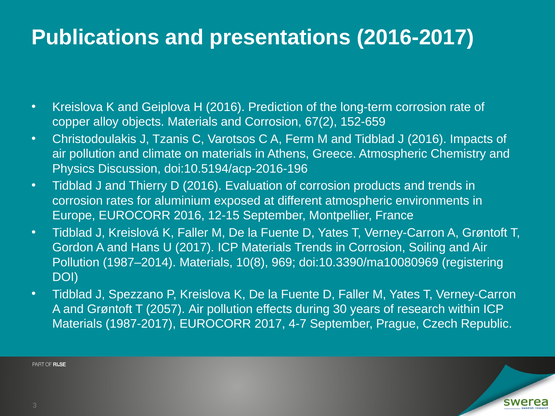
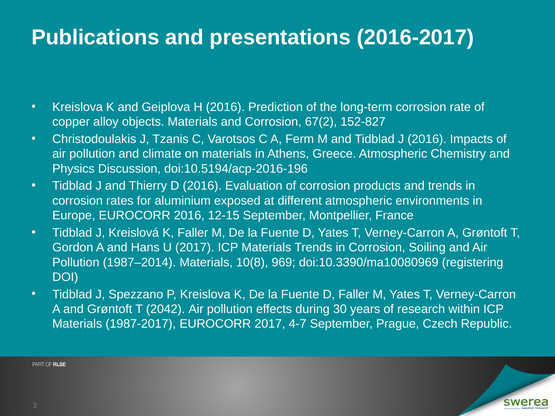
152-659: 152-659 -> 152-827 (363, 122)
2057: 2057 -> 2042 (166, 309)
